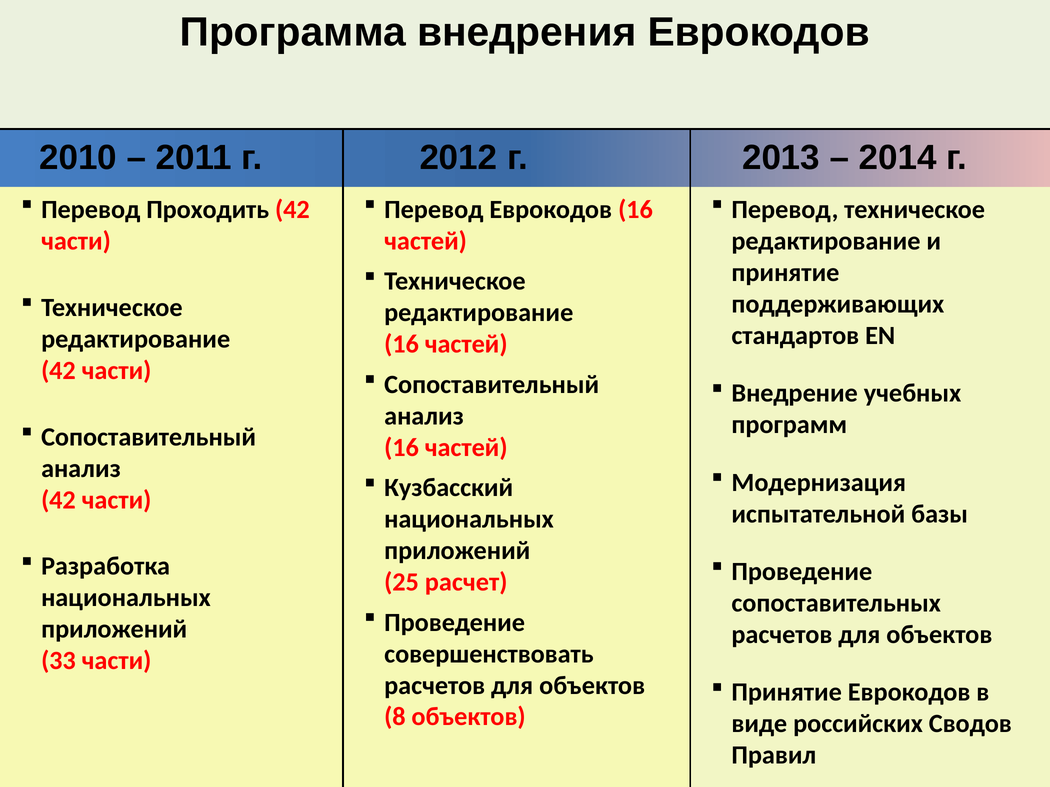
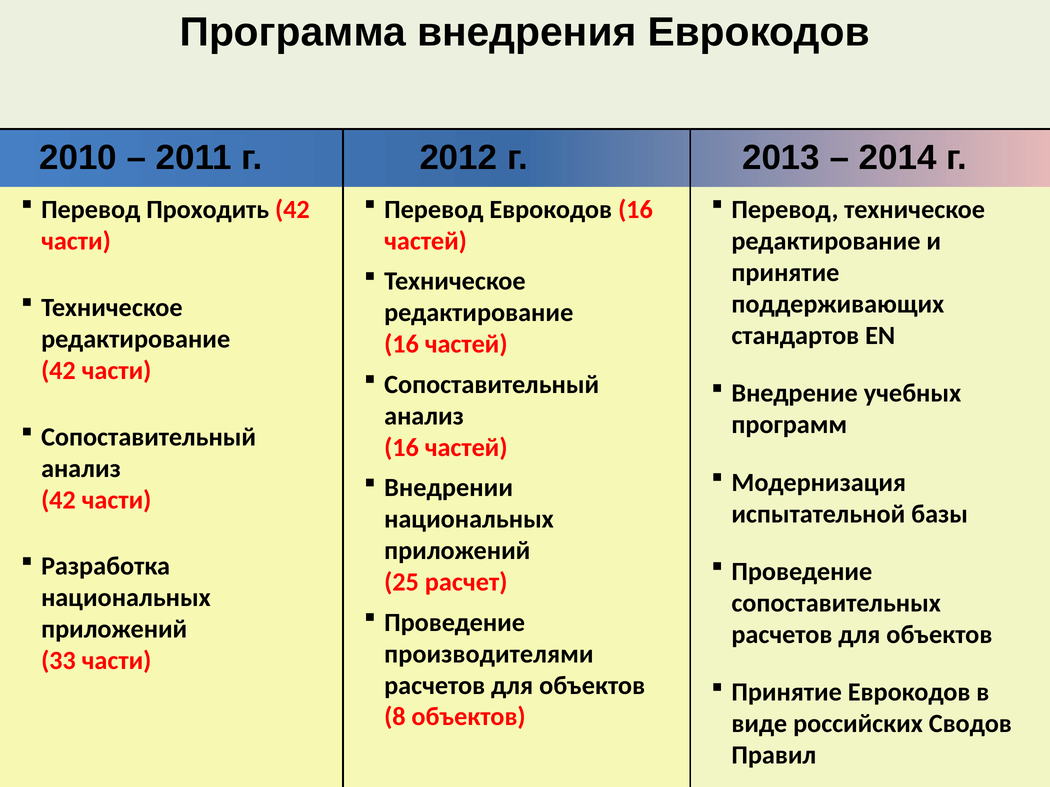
Кузбасский: Кузбасский -> Внедрении (449, 488)
совершенствовать: совершенствовать -> производителями (489, 654)
